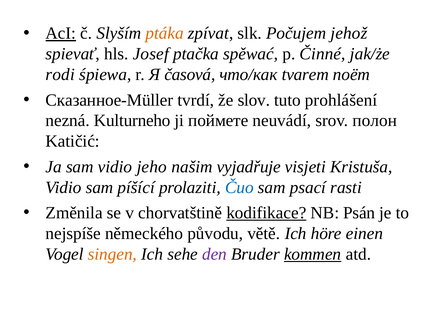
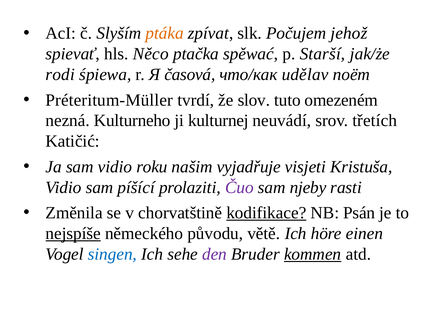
AcI underline: present -> none (61, 33)
Josef: Josef -> Něco (151, 54)
Činné: Činné -> Starší (323, 54)
tvarem: tvarem -> udělav (305, 75)
Сказанное-Müller: Сказанное-Müller -> Préteritum-Müller (109, 100)
prohlášení: prohlášení -> omezeném (341, 100)
поймете: поймете -> kulturnej (218, 121)
полон: полон -> třetích (375, 121)
jeho: jeho -> roku (152, 167)
Čuo colour: blue -> purple (239, 188)
psací: psací -> njeby (308, 188)
nejspíše underline: none -> present (73, 234)
singen colour: orange -> blue (112, 254)
